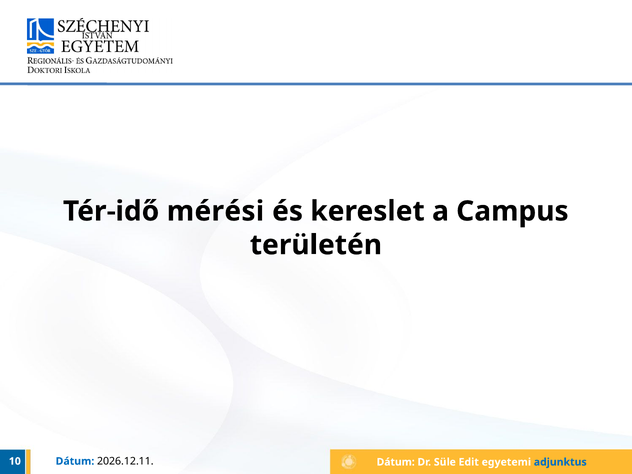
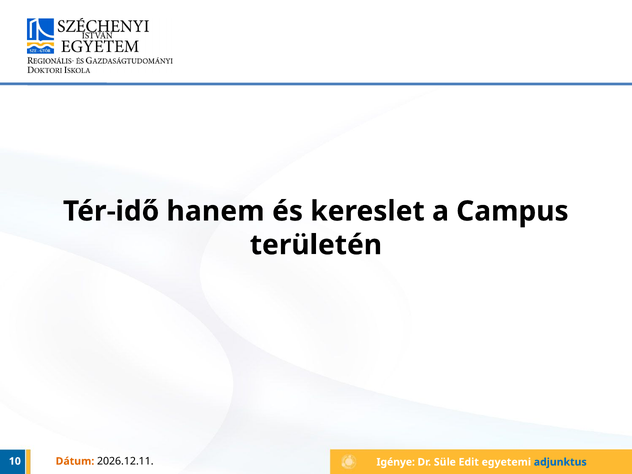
mérési: mérési -> hanem (216, 211)
Dátum colour: blue -> orange (75, 461)
Dátum: Dátum -> Igénye (396, 462)
